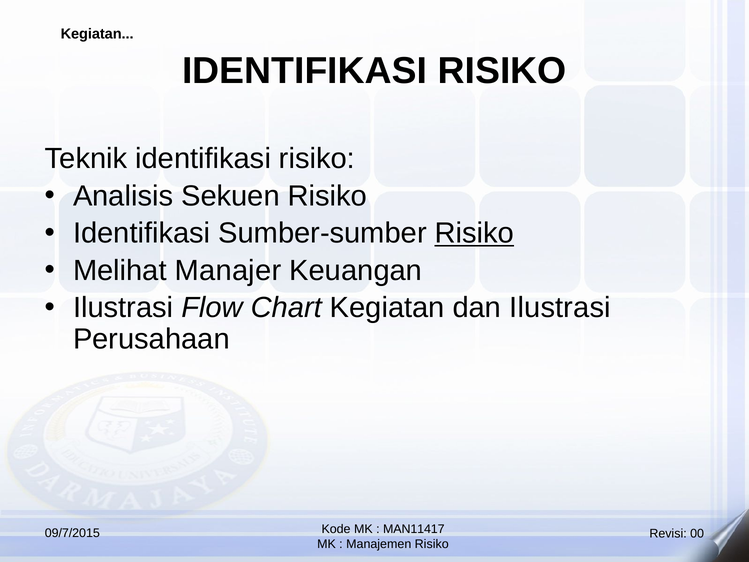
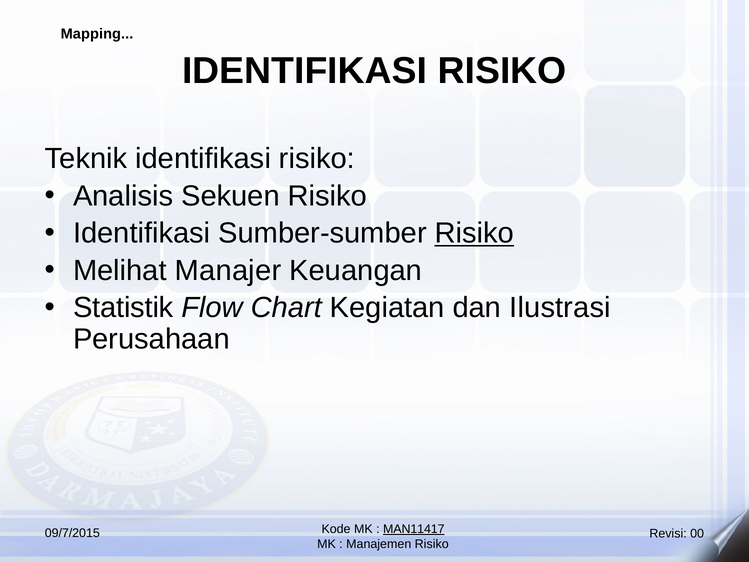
Kegiatan: Kegiatan -> Mapping (97, 34)
Ilustrasi: Ilustrasi -> Statistik (123, 308)
MAN11417 underline: none -> present (414, 529)
